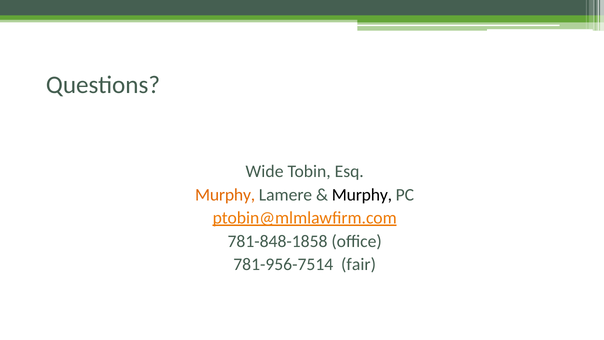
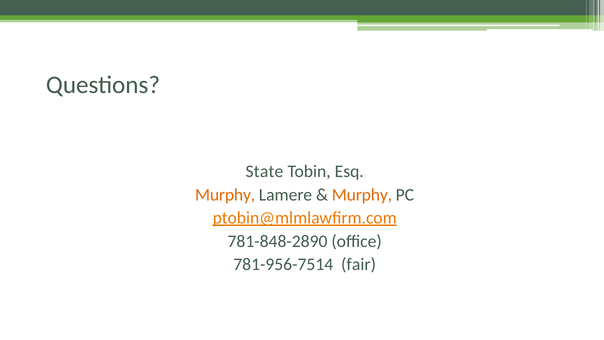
Wide: Wide -> State (264, 172)
Murphy colour: black -> orange (362, 195)
781-848-1858: 781-848-1858 -> 781-848-2890 (278, 241)
